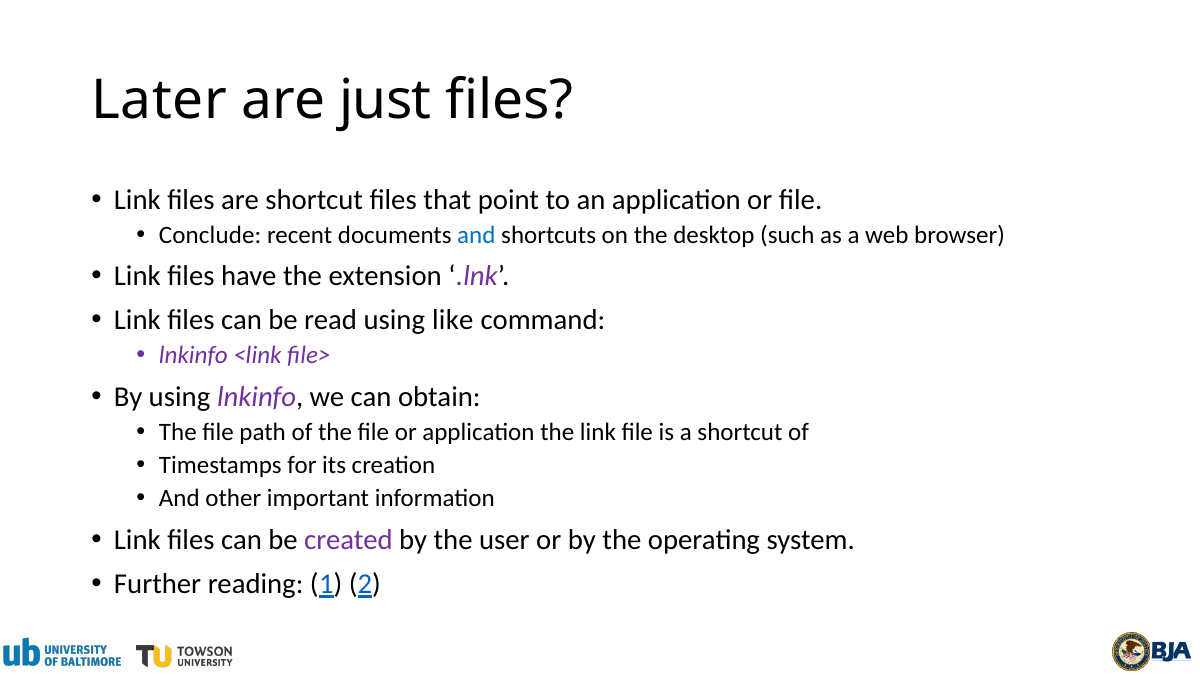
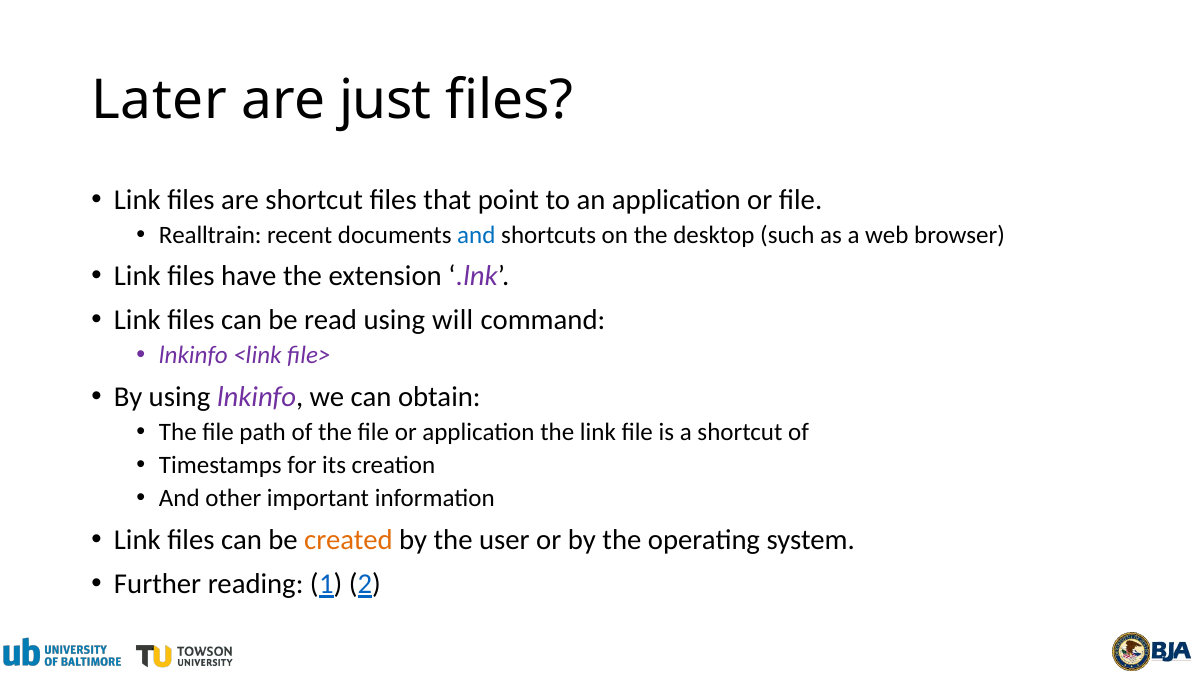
Conclude: Conclude -> Realltrain (210, 235)
like: like -> will (453, 320)
created colour: purple -> orange (348, 540)
